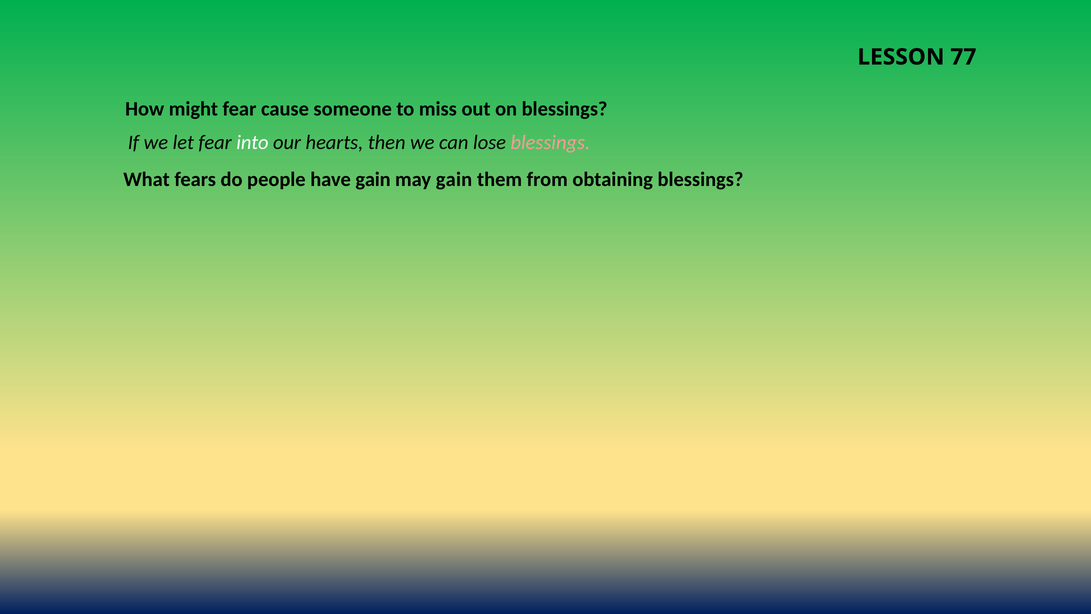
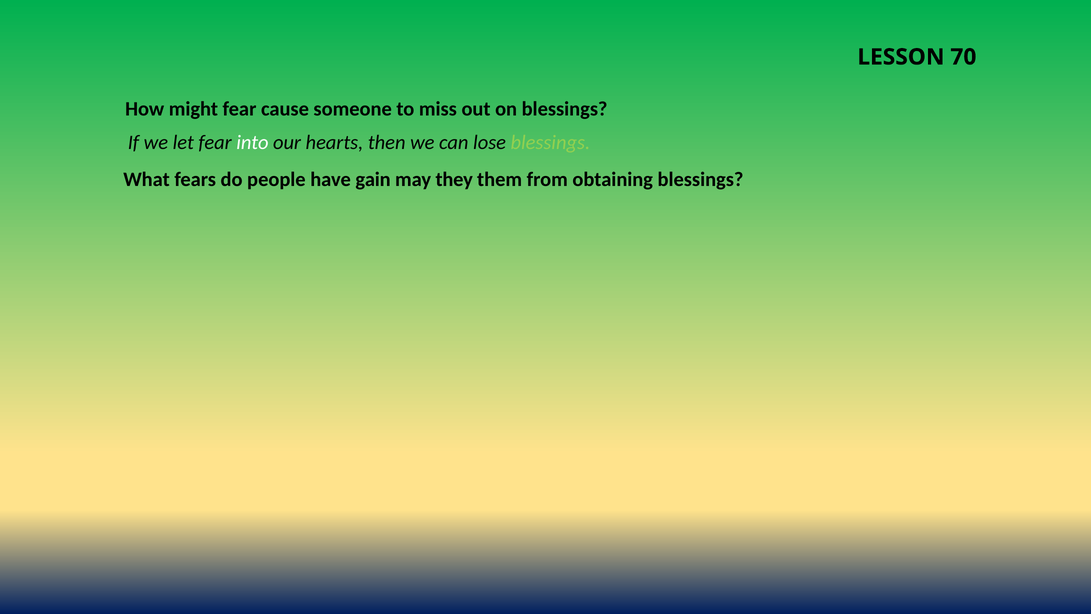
77: 77 -> 70 (963, 57)
blessings colour: pink -> light green (550, 142)
may gain: gain -> they (454, 179)
